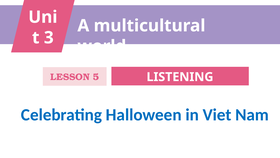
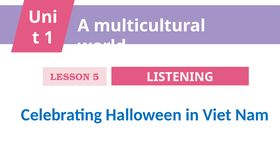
3: 3 -> 1 (49, 38)
